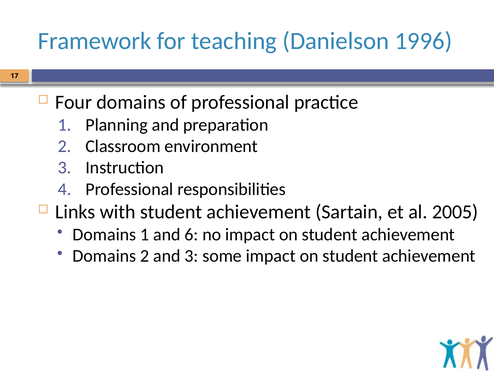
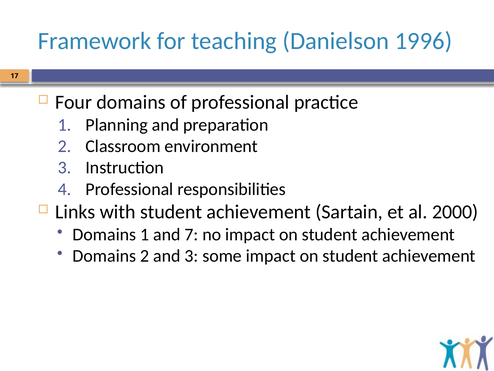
2005: 2005 -> 2000 (455, 212)
6: 6 -> 7 (191, 234)
